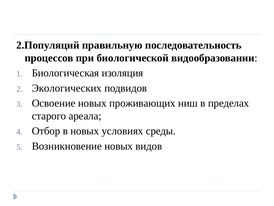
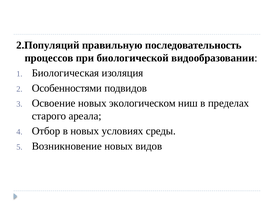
Экологических: Экологических -> Особенностями (67, 88)
проживающих: проживающих -> экологическом (142, 103)
